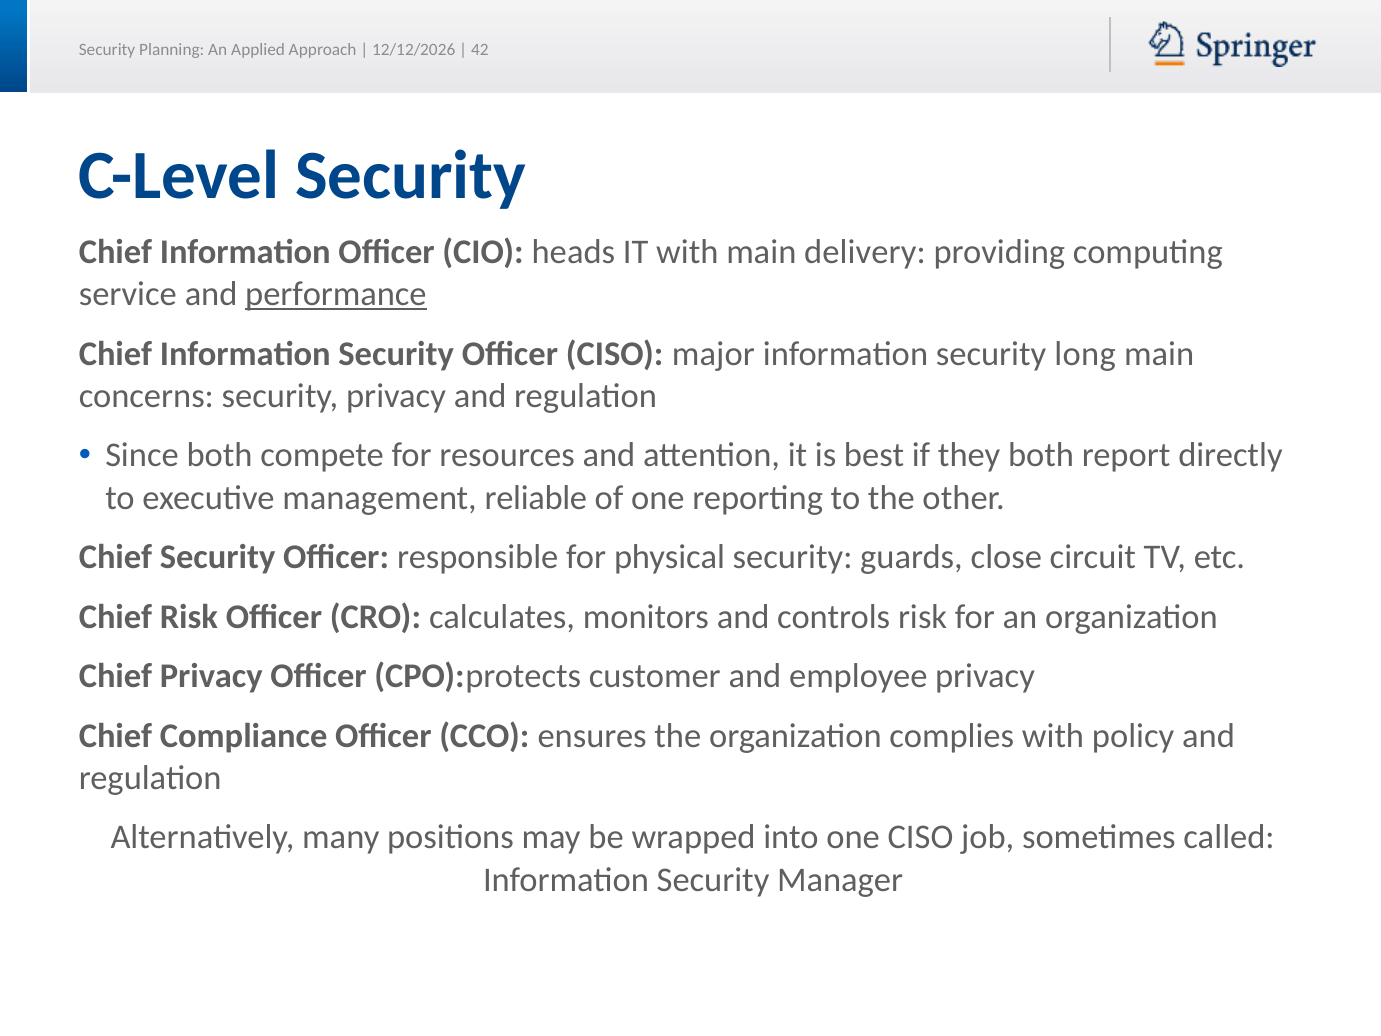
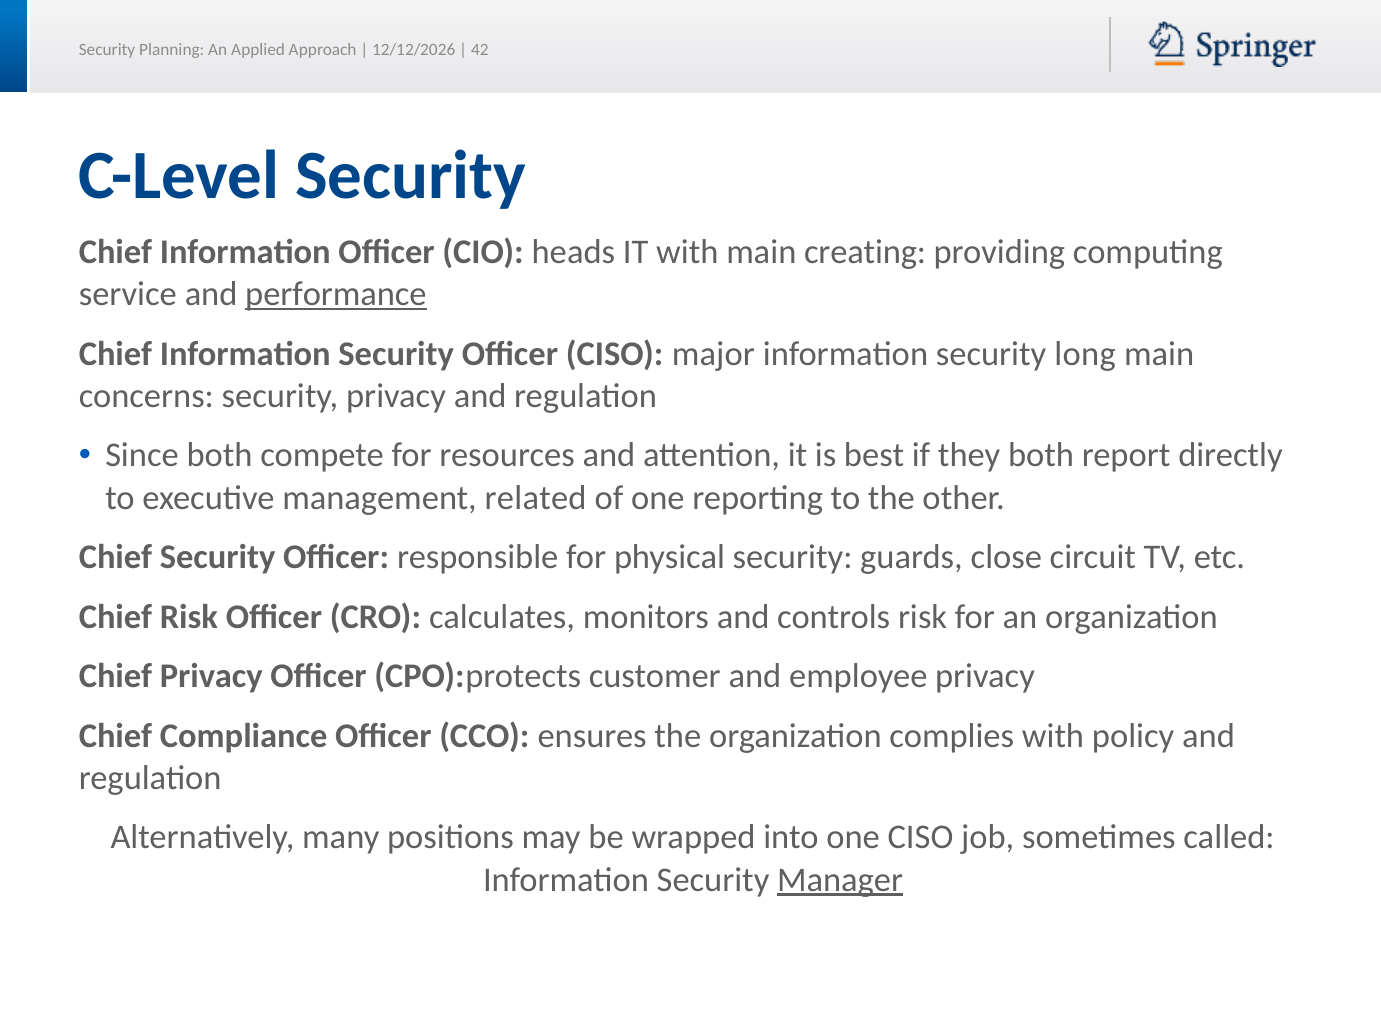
delivery: delivery -> creating (865, 252)
reliable: reliable -> related (536, 498)
Manager underline: none -> present (840, 879)
